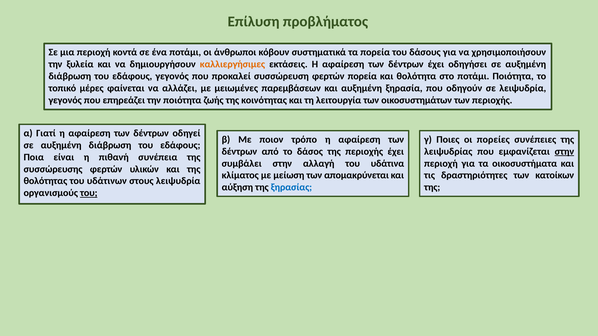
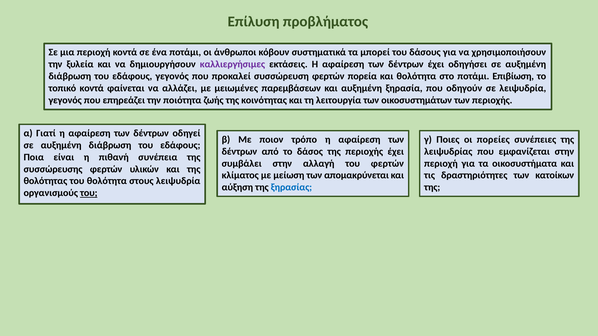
τα πορεία: πορεία -> μπορεί (375, 52)
καλλιεργήσιμες colour: orange -> purple (232, 64)
ποτάμι Ποιότητα: Ποιότητα -> Επιβίωση (513, 76)
τοπικό μέρες: μέρες -> κοντά (92, 88)
στην underline: present -> none (564, 152)
του υδάτινα: υδάτινα -> φερτών (387, 164)
του υδάτινων: υδάτινων -> θολότητα (107, 181)
